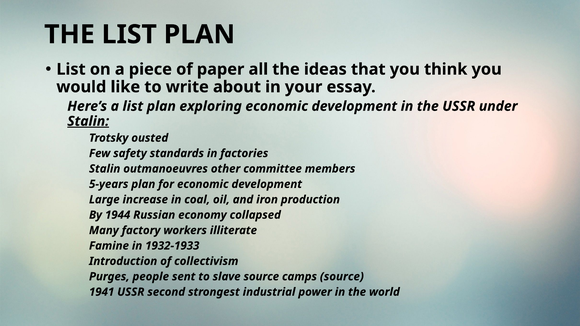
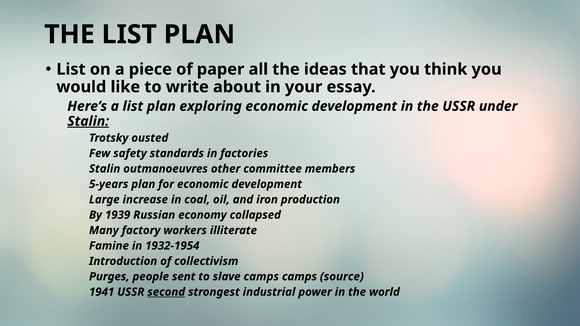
1944: 1944 -> 1939 (118, 215)
1932-1933: 1932-1933 -> 1932-1954 (172, 246)
slave source: source -> camps (261, 277)
second underline: none -> present (166, 292)
